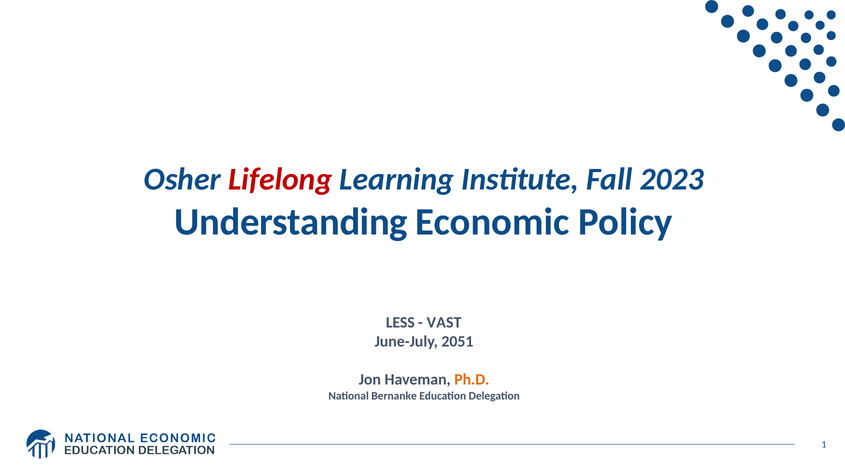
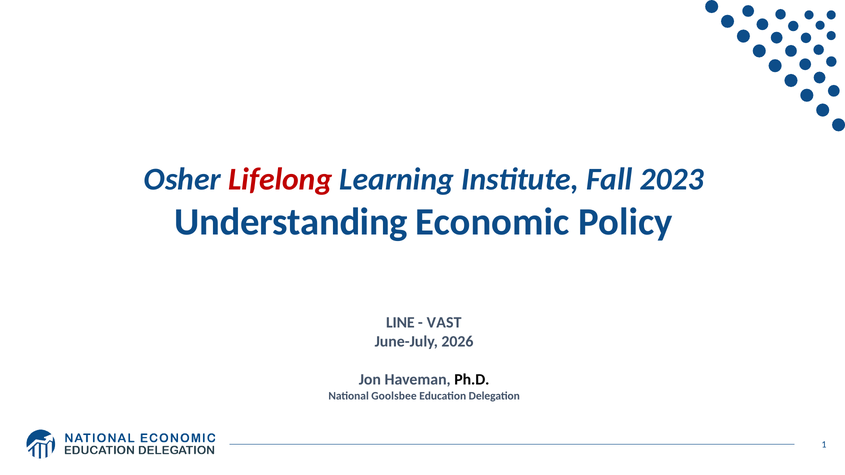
LESS: LESS -> LINE (400, 323)
2051: 2051 -> 2026 (457, 342)
Ph.D colour: orange -> black (472, 380)
Bernanke: Bernanke -> Goolsbee (394, 396)
